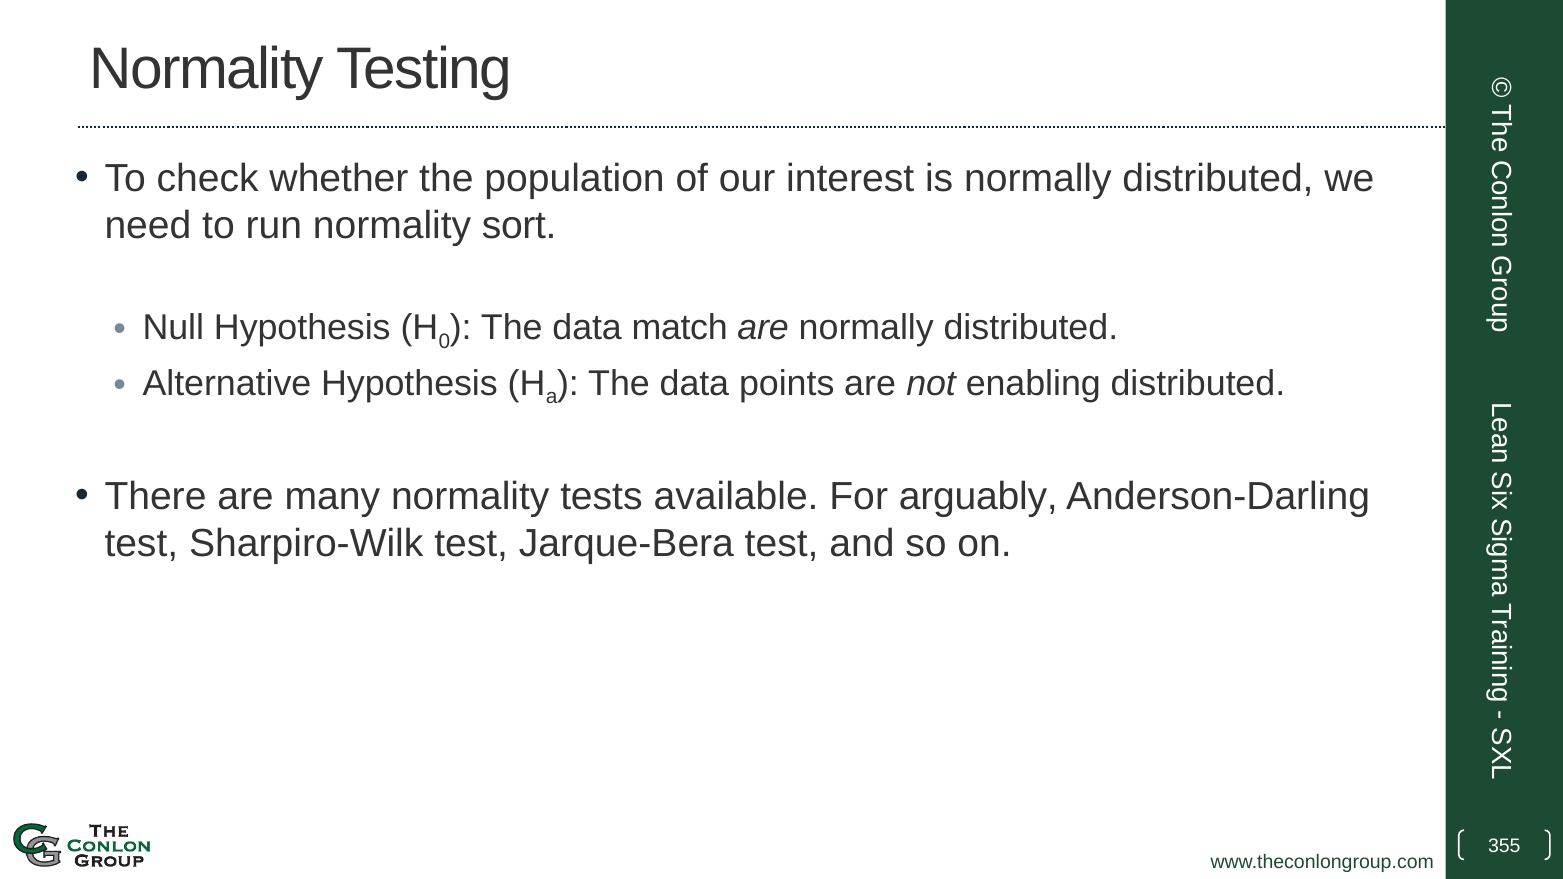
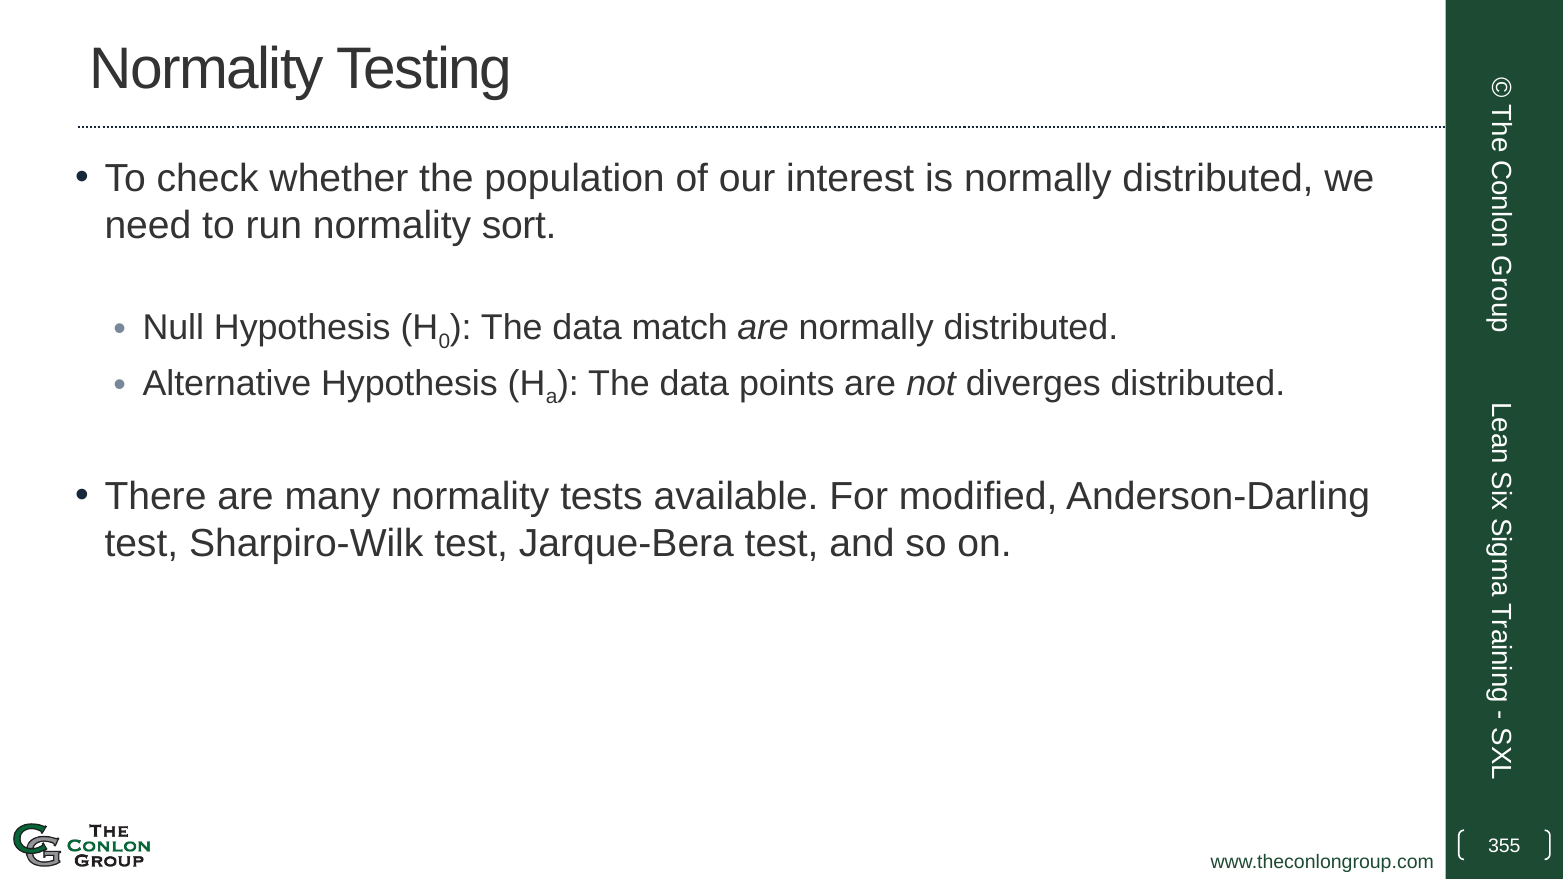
enabling: enabling -> diverges (1033, 383)
arguably: arguably -> modified (978, 497)
